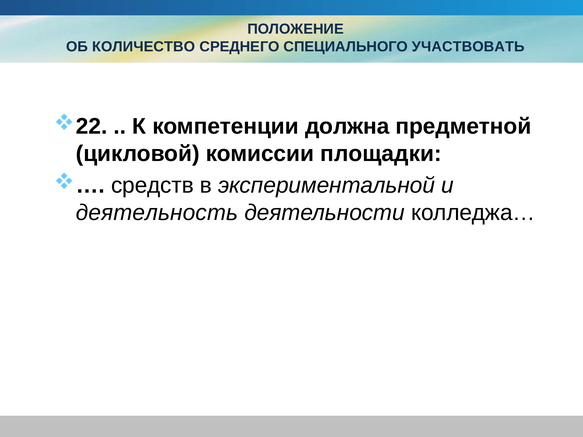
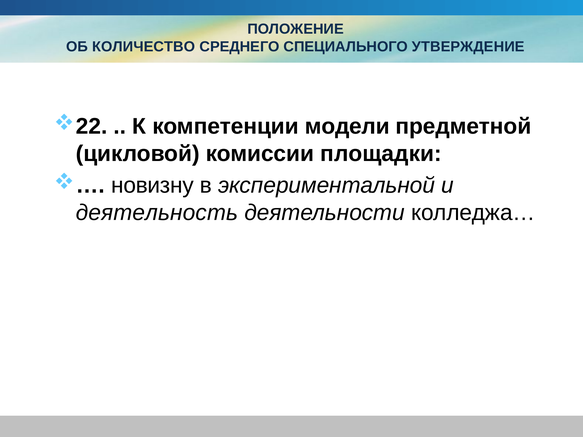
УЧАСТВОВАТЬ: УЧАСТВОВАТЬ -> УТВЕРЖДЕНИЕ (468, 47)
должна: должна -> модели (347, 127)
средств: средств -> новизну (152, 186)
